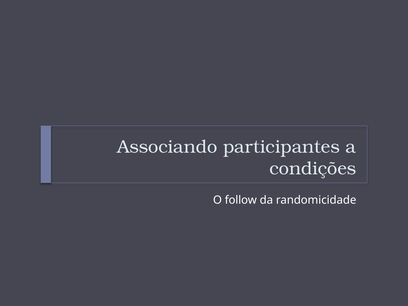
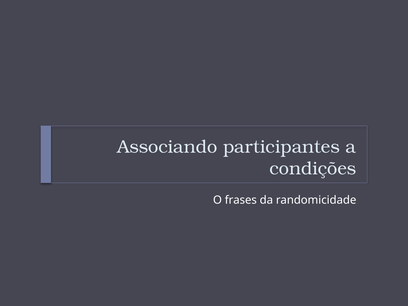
follow: follow -> frases (241, 200)
